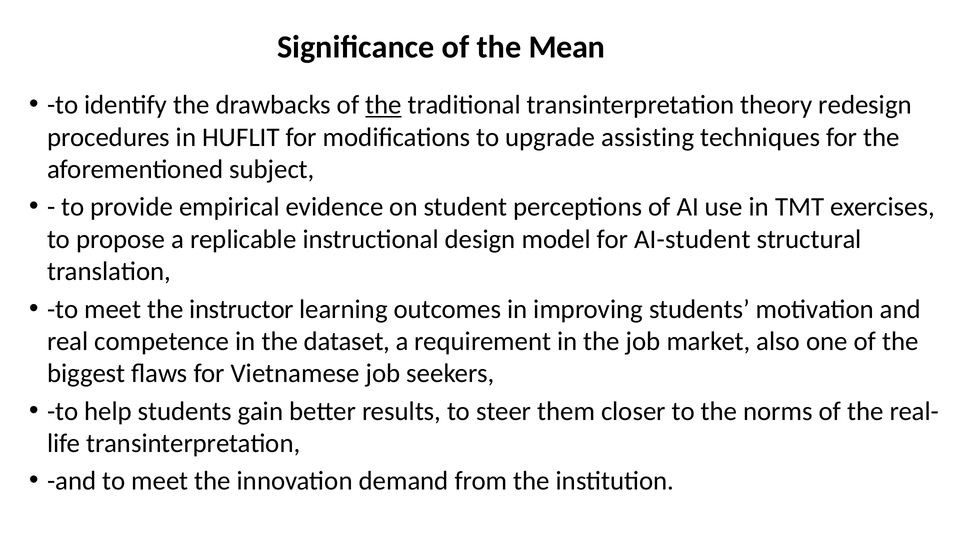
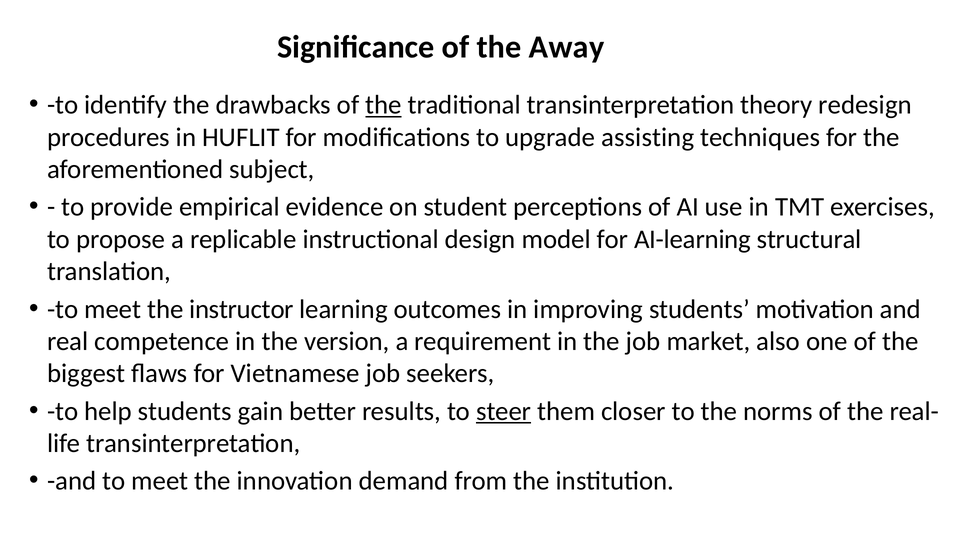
Mean: Mean -> Away (567, 47)
AI-student: AI-student -> AI-learning (693, 239)
dataset: dataset -> version (347, 341)
steer underline: none -> present (504, 411)
